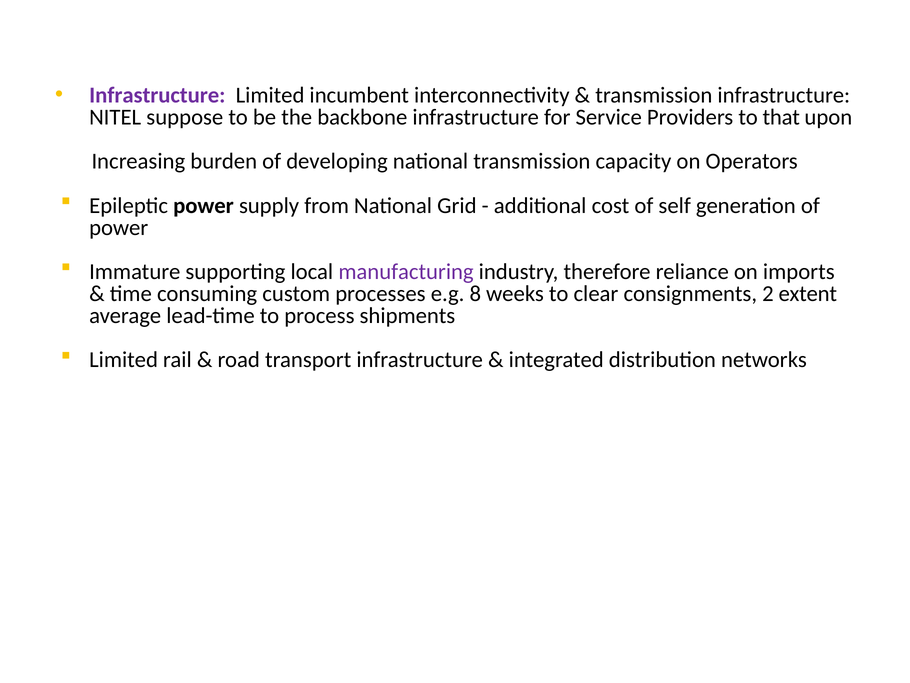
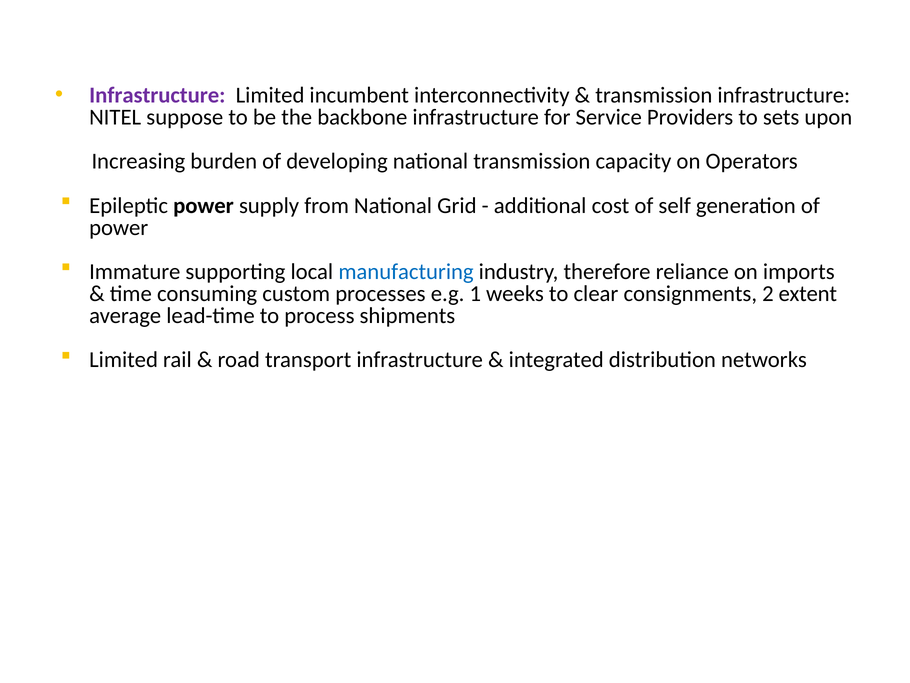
that: that -> sets (781, 117)
manufacturing colour: purple -> blue (406, 272)
8: 8 -> 1 (475, 294)
